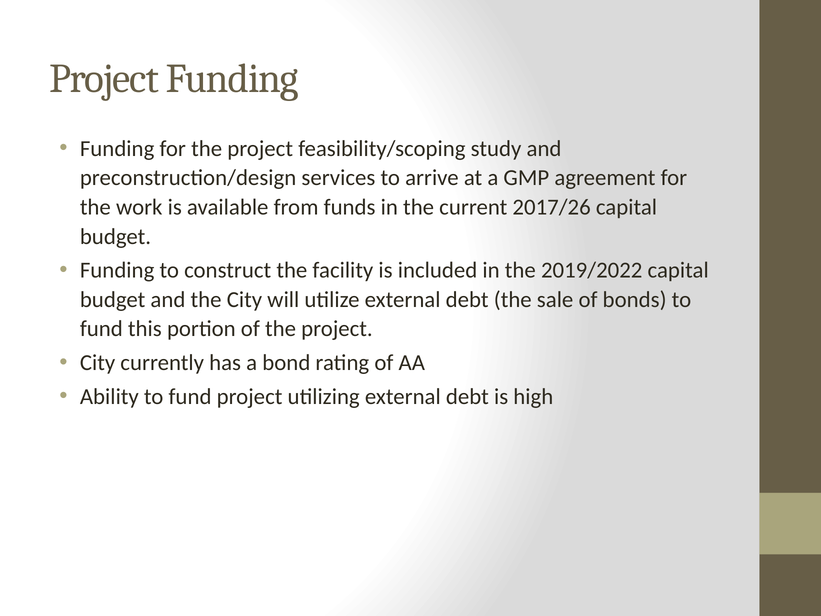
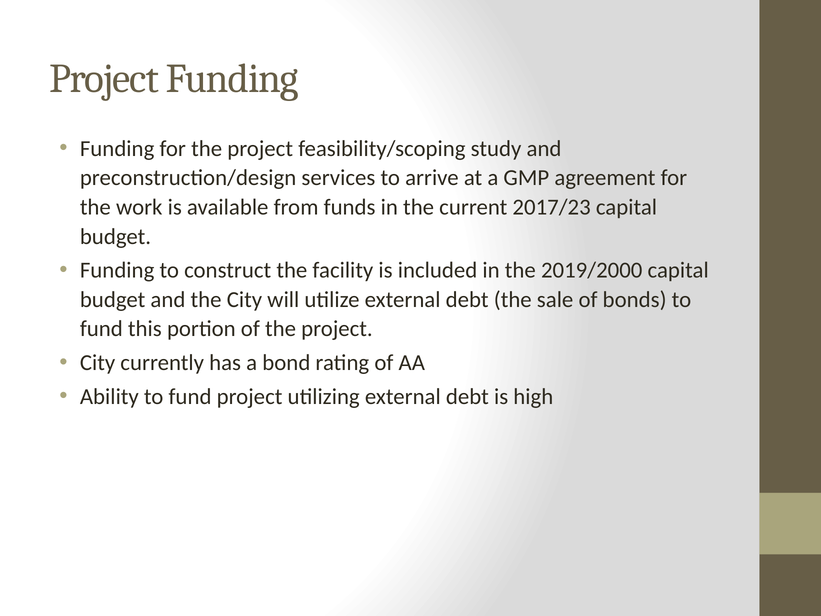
2017/26: 2017/26 -> 2017/23 (552, 207)
2019/2022: 2019/2022 -> 2019/2000 (592, 270)
